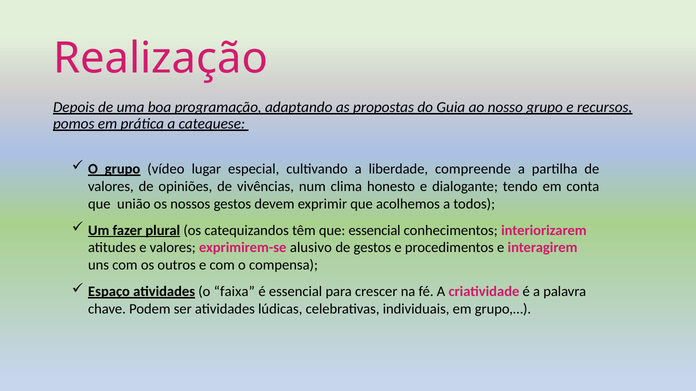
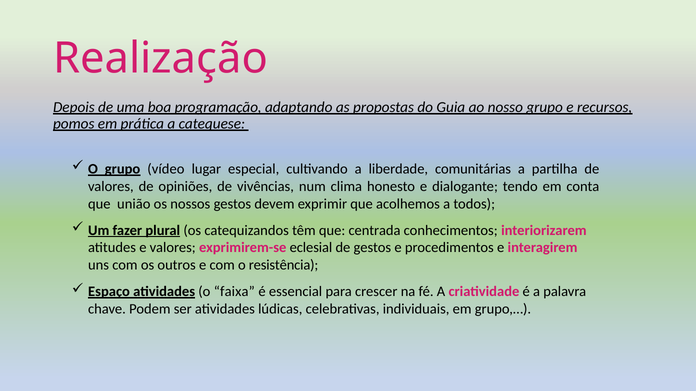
compreende: compreende -> comunitárias (473, 169)
que essencial: essencial -> centrada (375, 231)
alusivo: alusivo -> eclesial (311, 248)
compensa: compensa -> resistência (284, 265)
